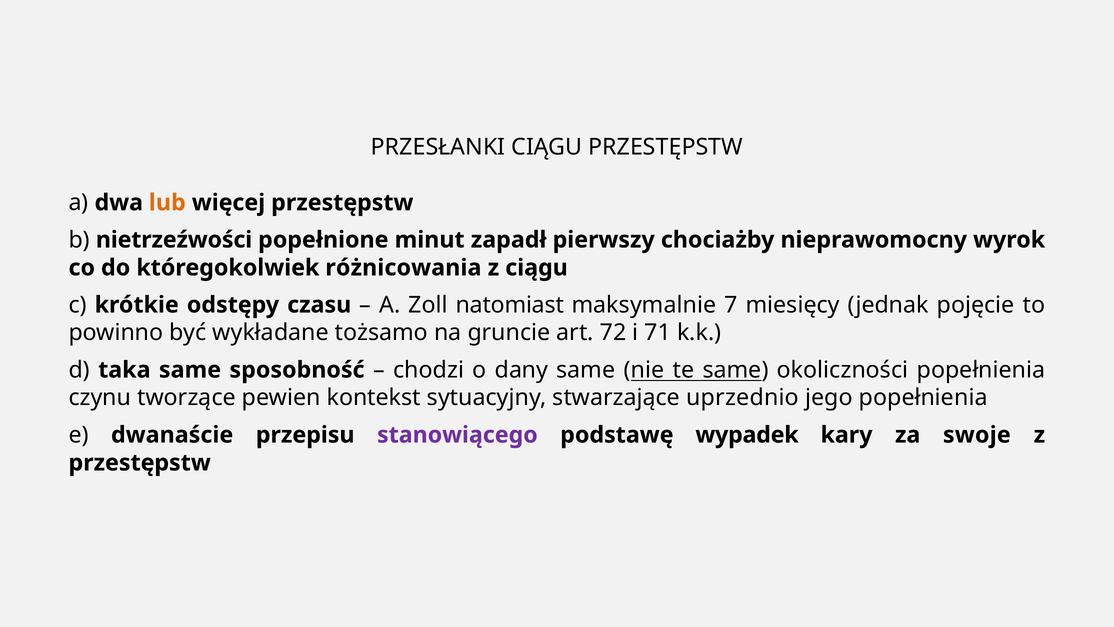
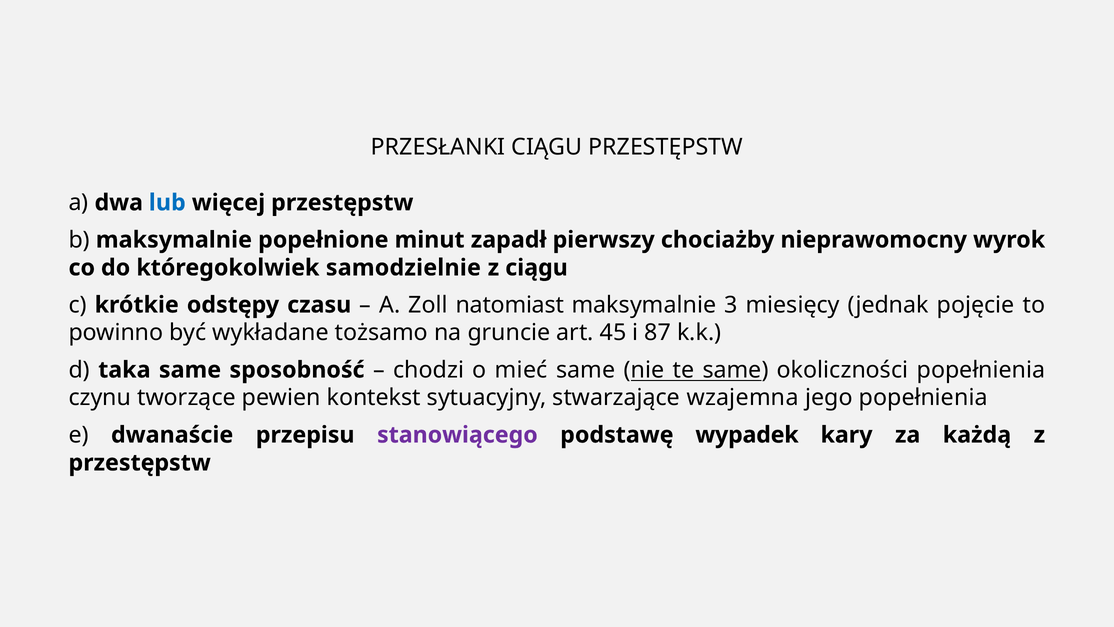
lub colour: orange -> blue (167, 203)
b nietrzeźwości: nietrzeźwości -> maksymalnie (174, 240)
różnicowania: różnicowania -> samodzielnie (403, 268)
7: 7 -> 3 (731, 305)
72: 72 -> 45 (613, 333)
71: 71 -> 87 (658, 333)
dany: dany -> mieć (521, 370)
uprzednio: uprzednio -> wzajemna (743, 398)
swoje: swoje -> każdą (977, 435)
